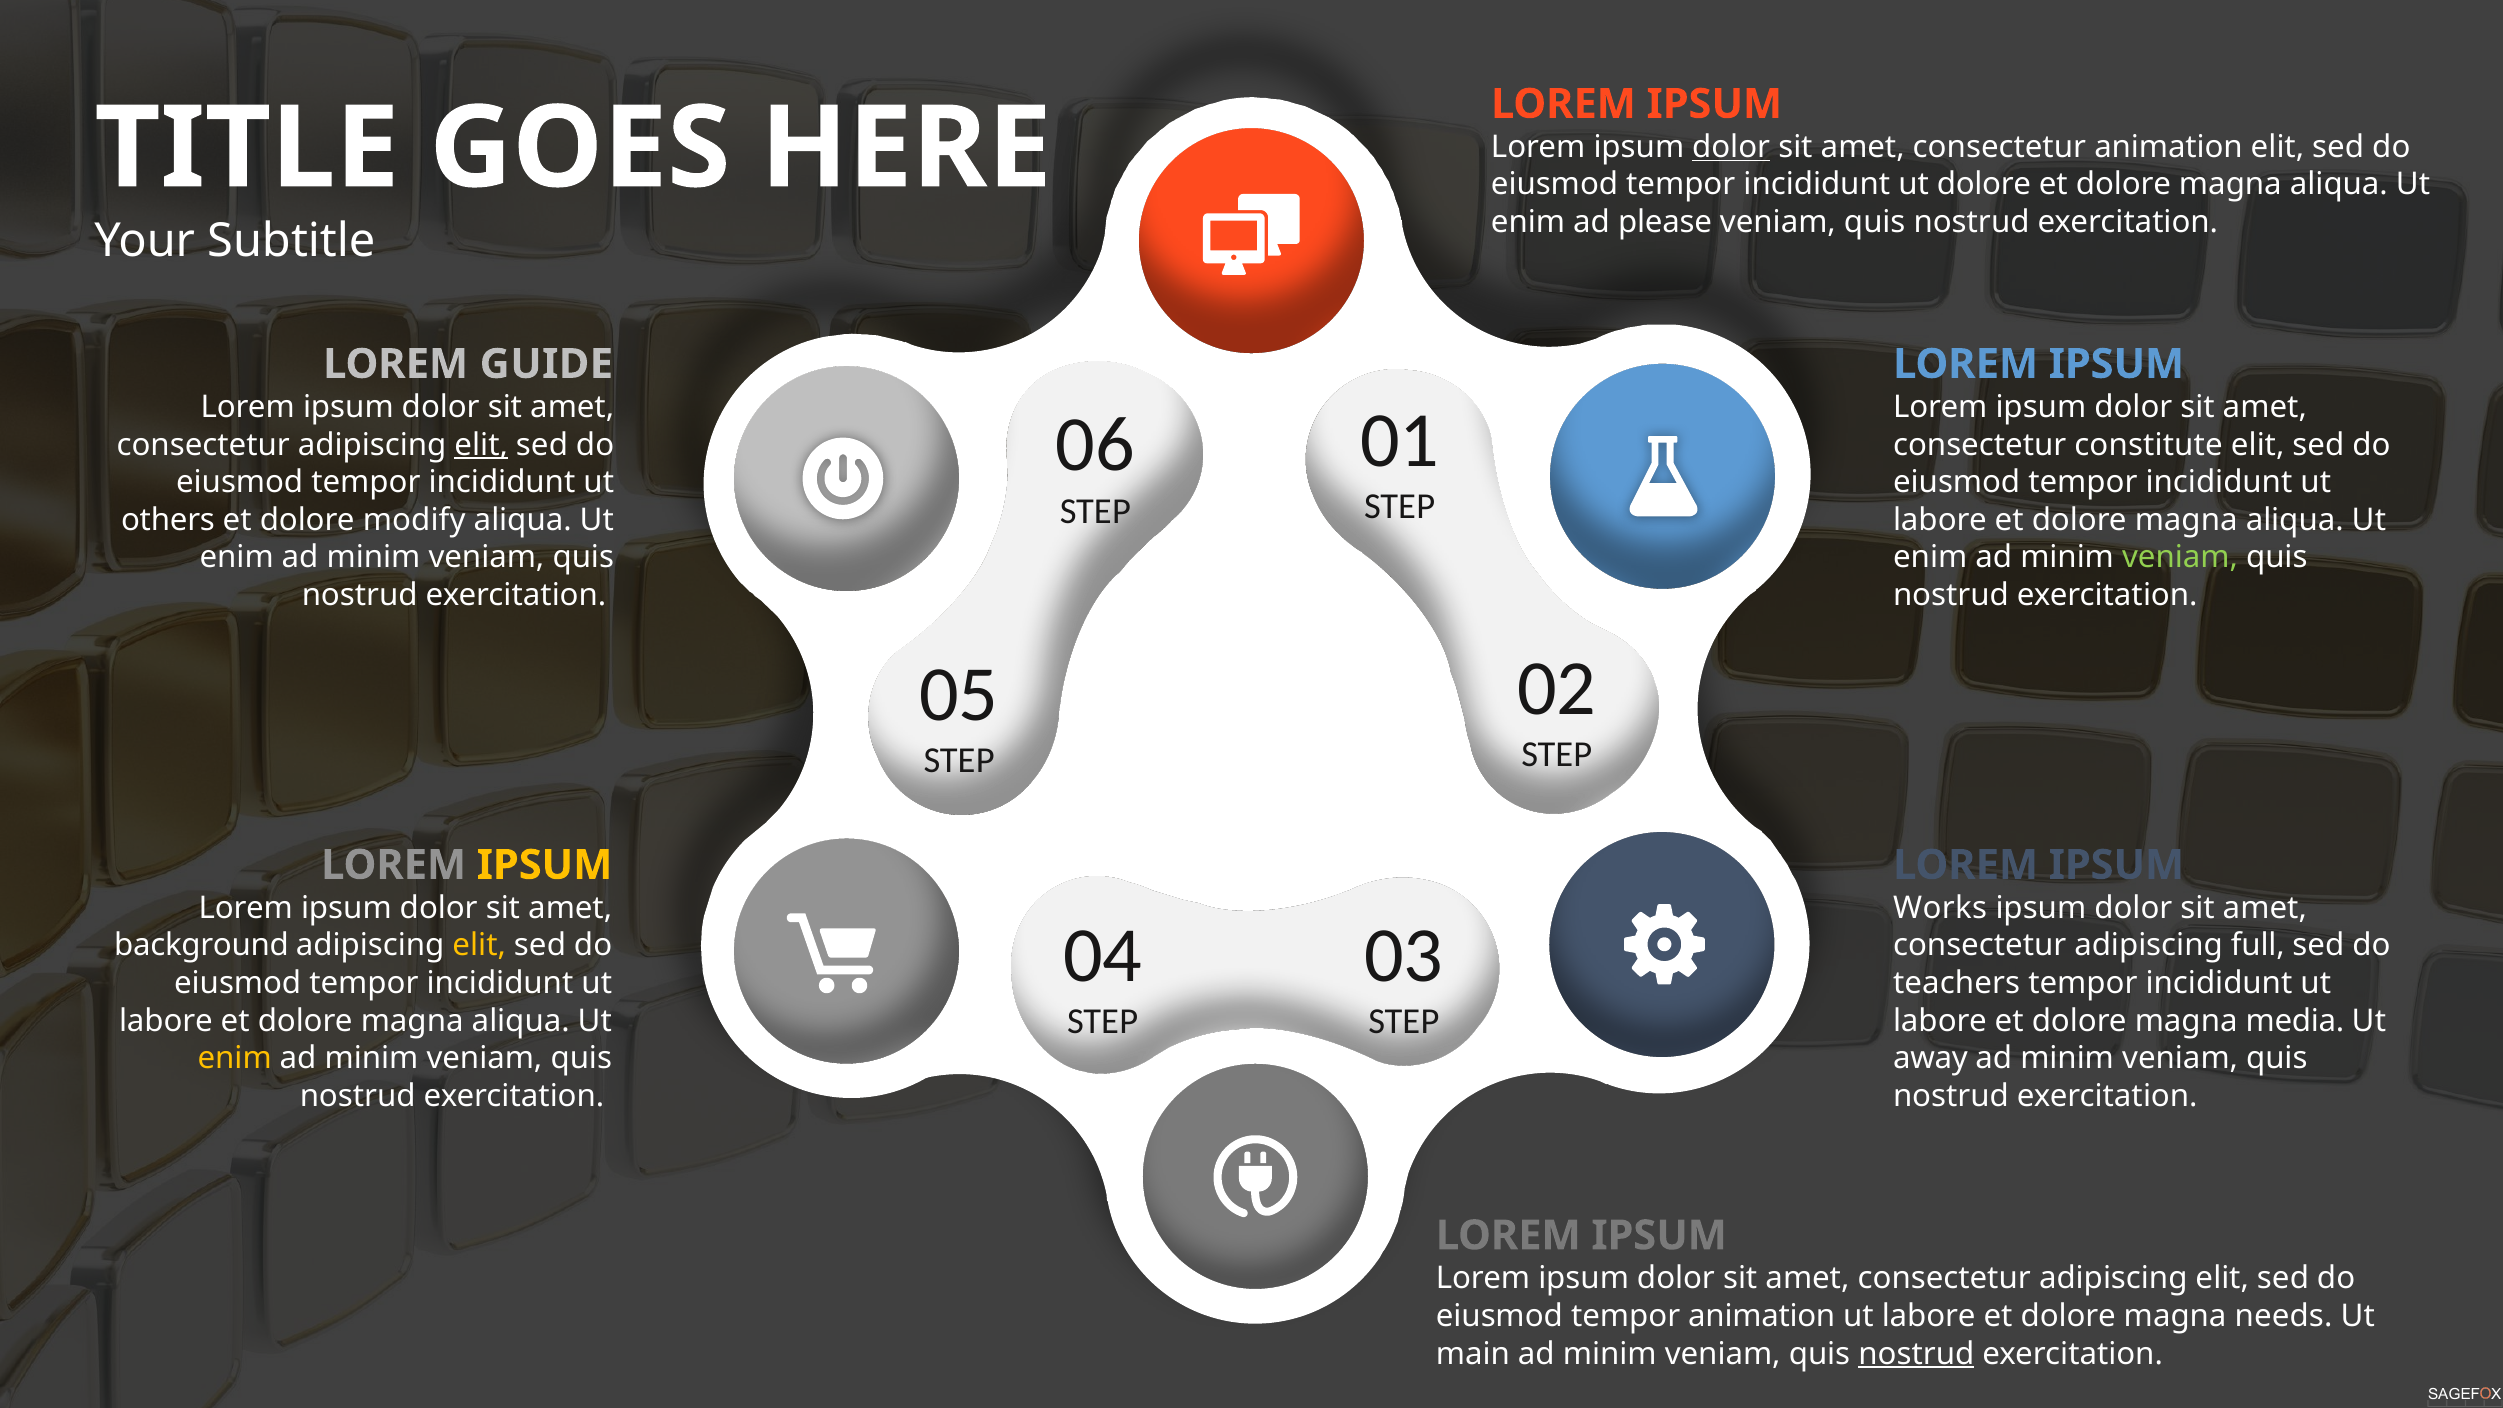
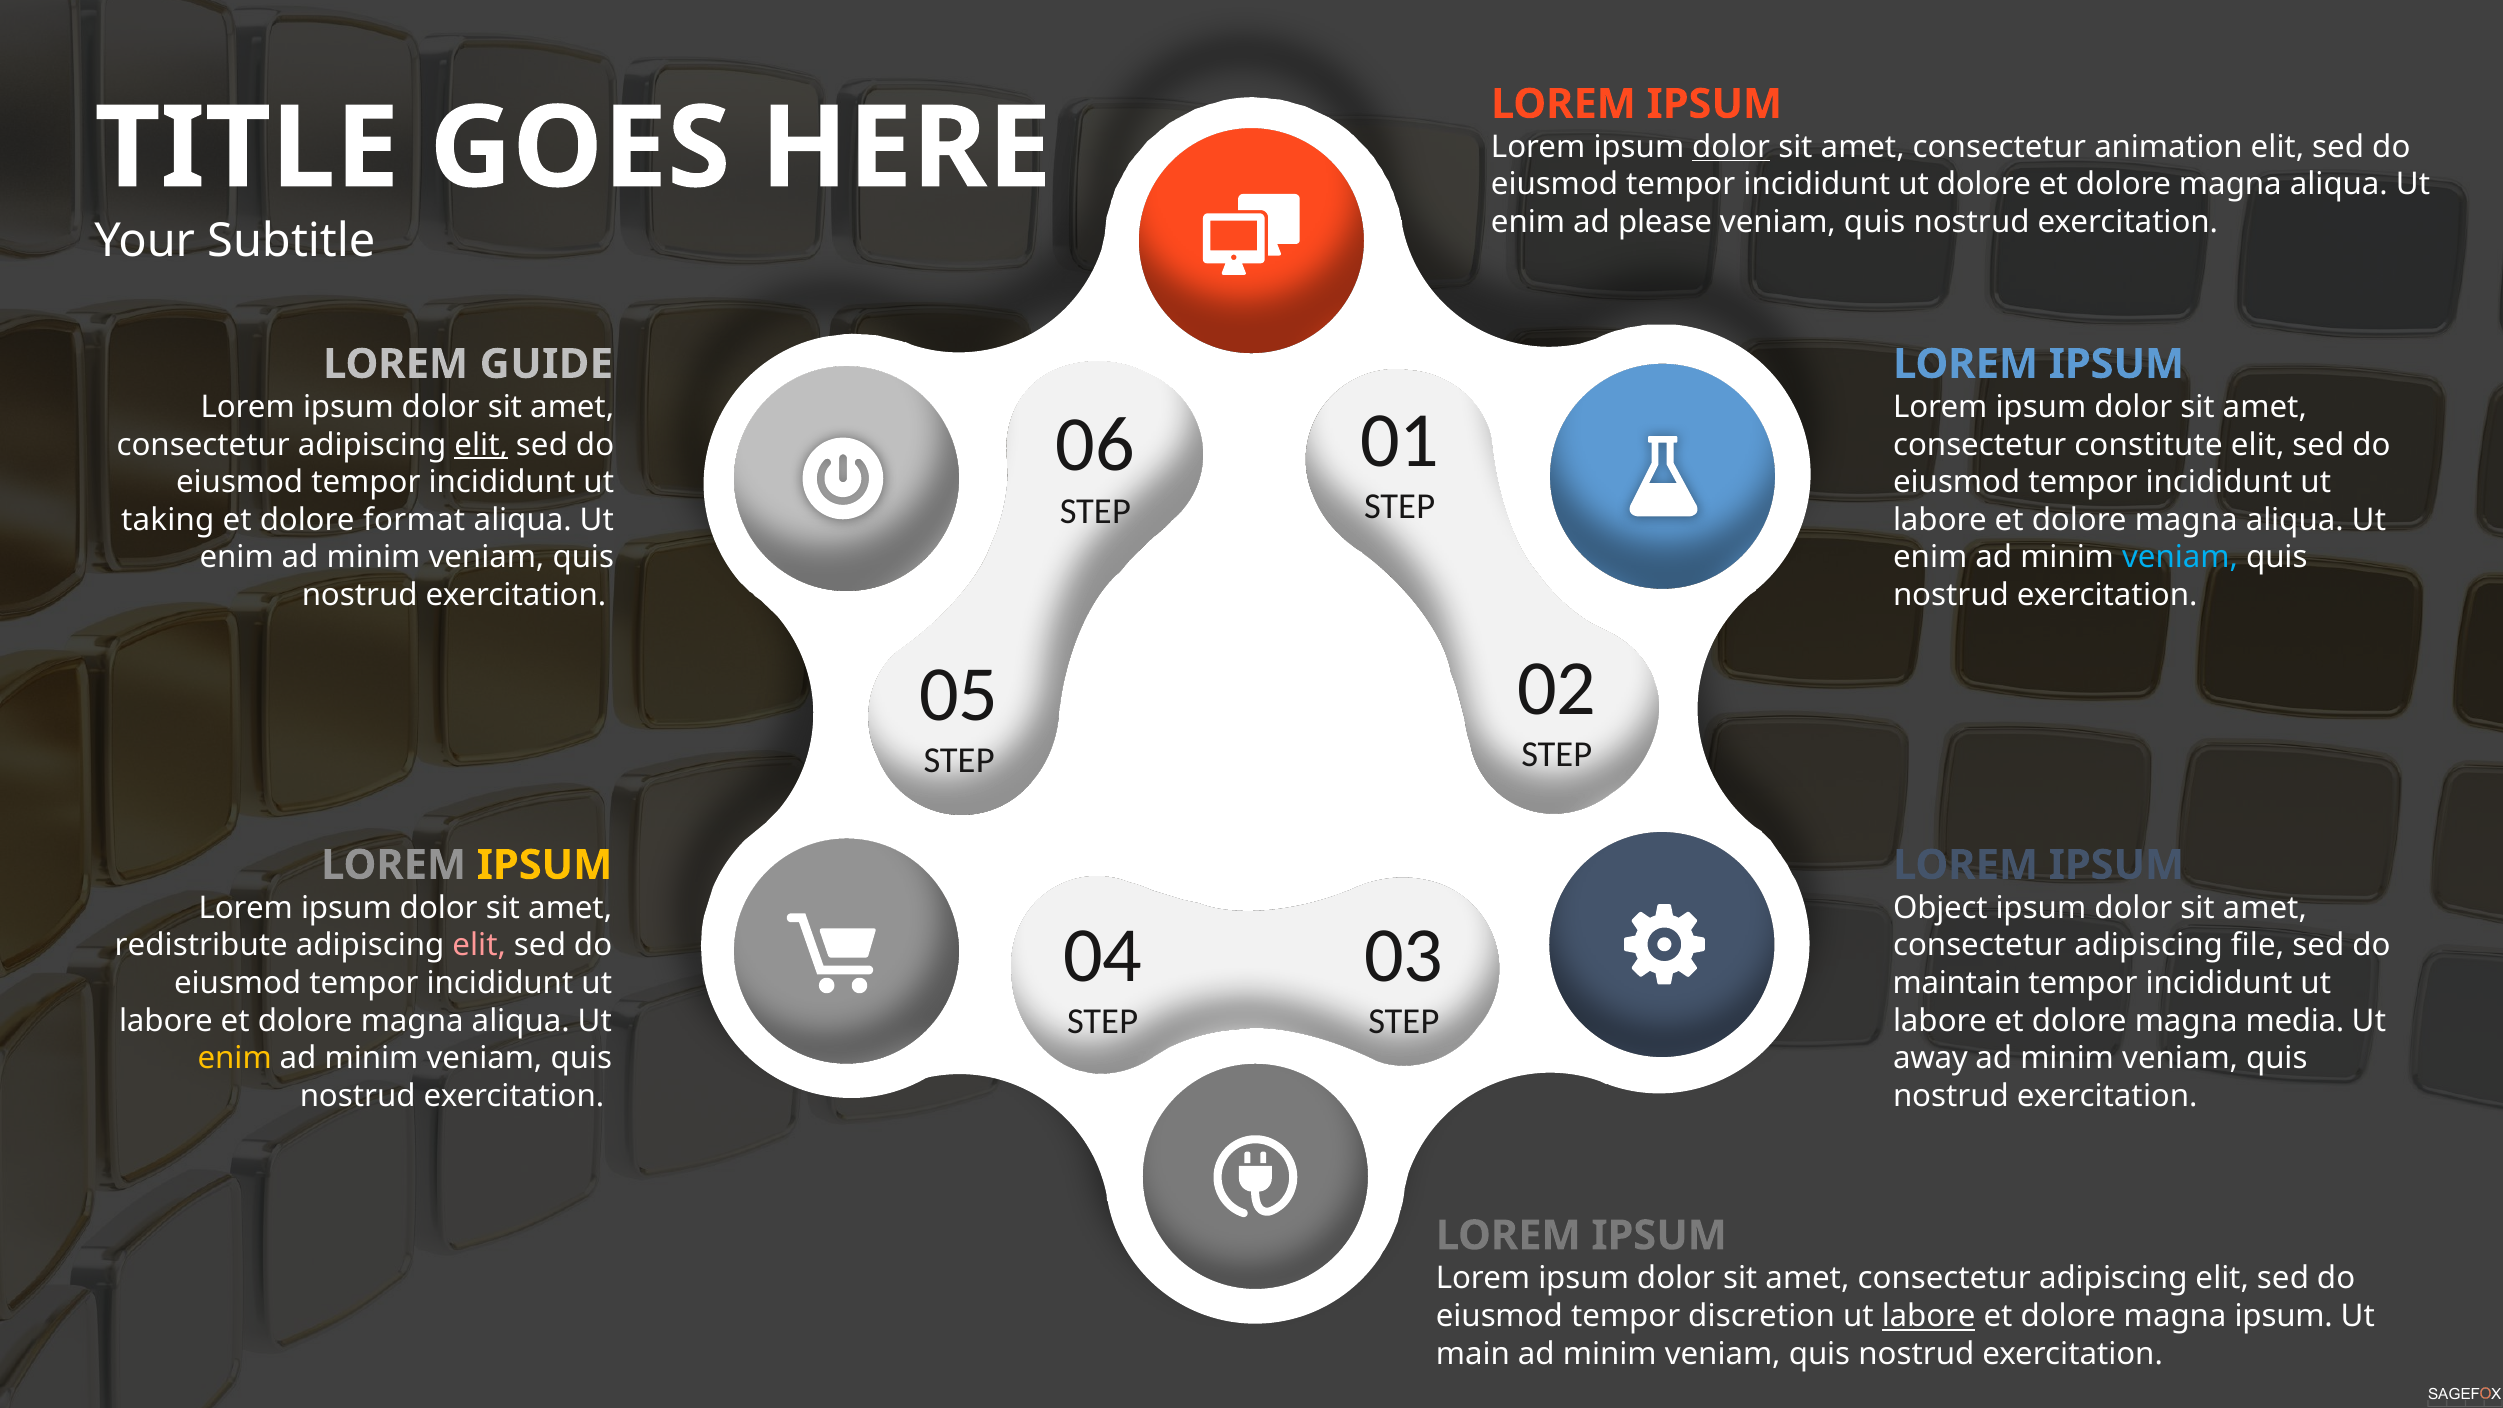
others: others -> taking (168, 520)
modify: modify -> format (414, 520)
veniam colour: light green -> light blue (2180, 557)
Works: Works -> Object (1940, 908)
background: background -> redistribute (201, 946)
elit colour: yellow -> pink (479, 946)
full: full -> file (2258, 946)
teachers: teachers -> maintain (1957, 983)
tempor animation: animation -> discretion (1762, 1316)
labore underline: none -> present (1929, 1316)
magna needs: needs -> ipsum (2284, 1316)
nostrud underline: present -> none (1916, 1354)
